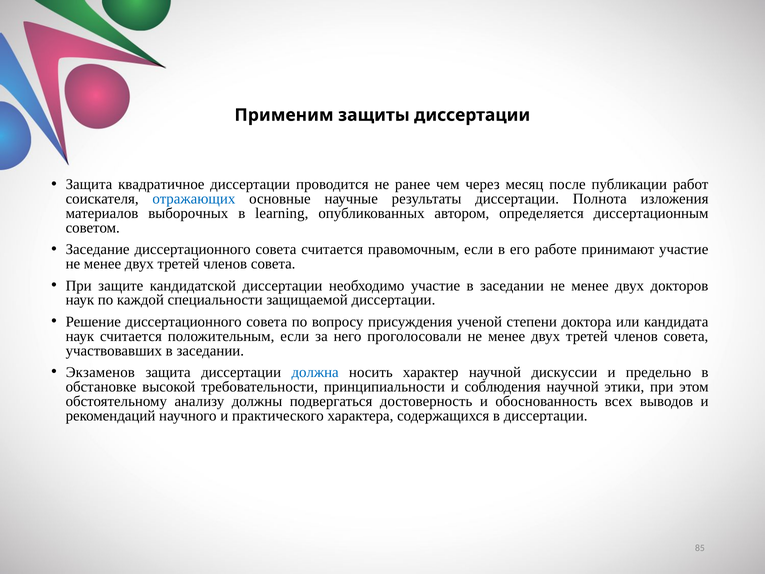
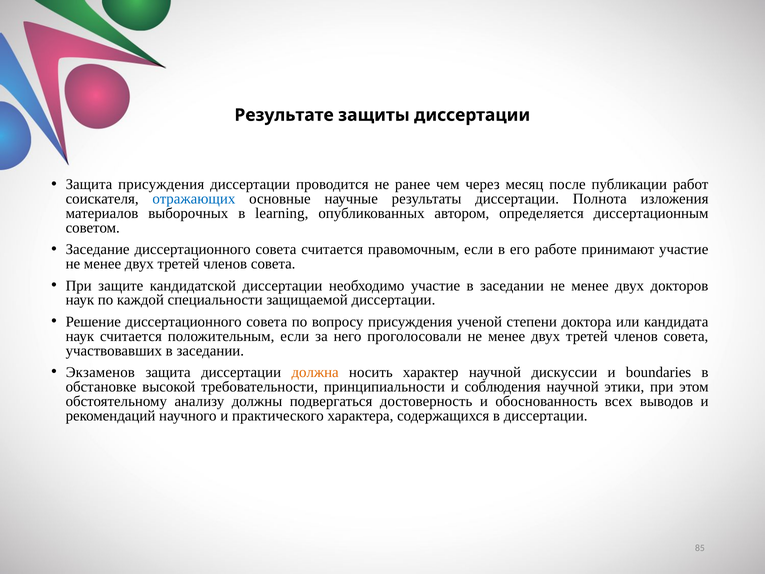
Применим: Применим -> Результате (284, 115)
Защита квадратичное: квадратичное -> присуждения (161, 184)
должна colour: blue -> orange (315, 372)
предельно: предельно -> boundaries (659, 372)
